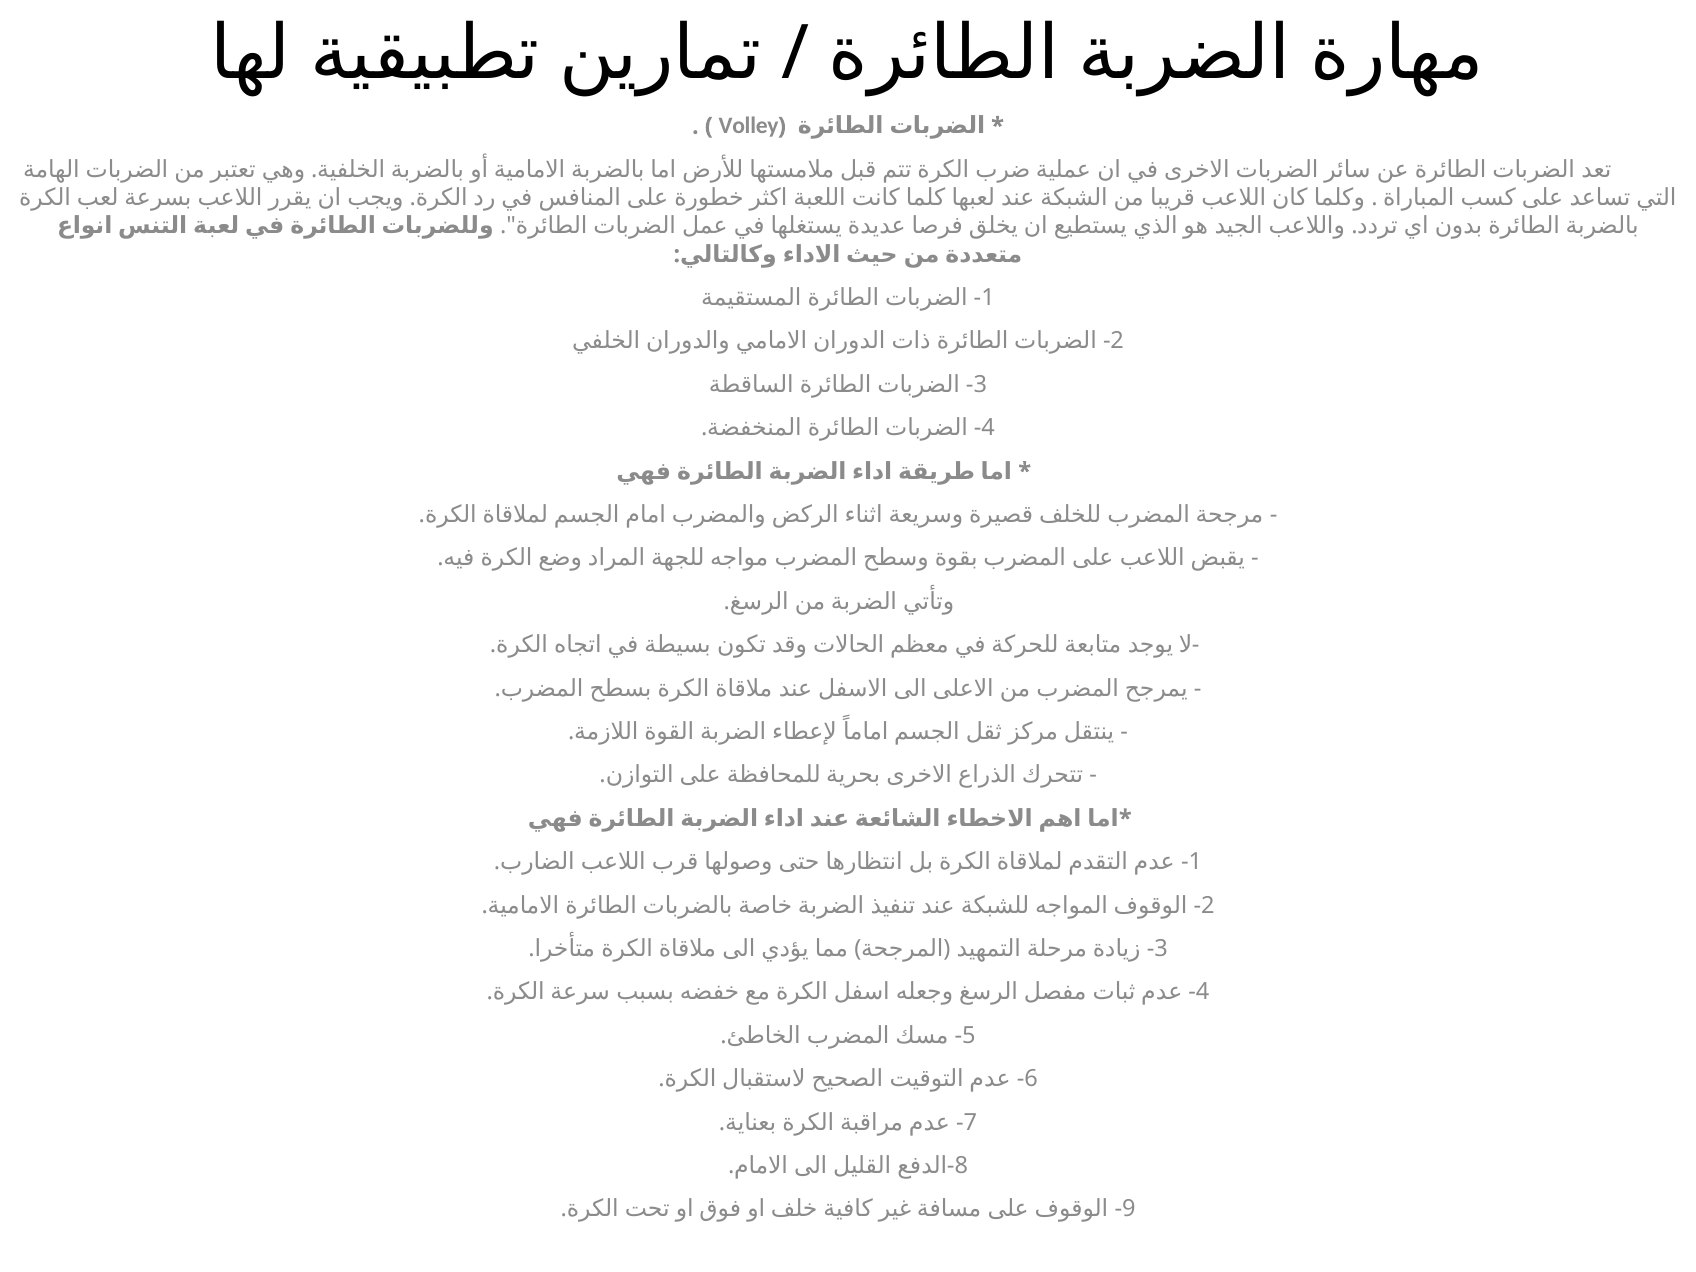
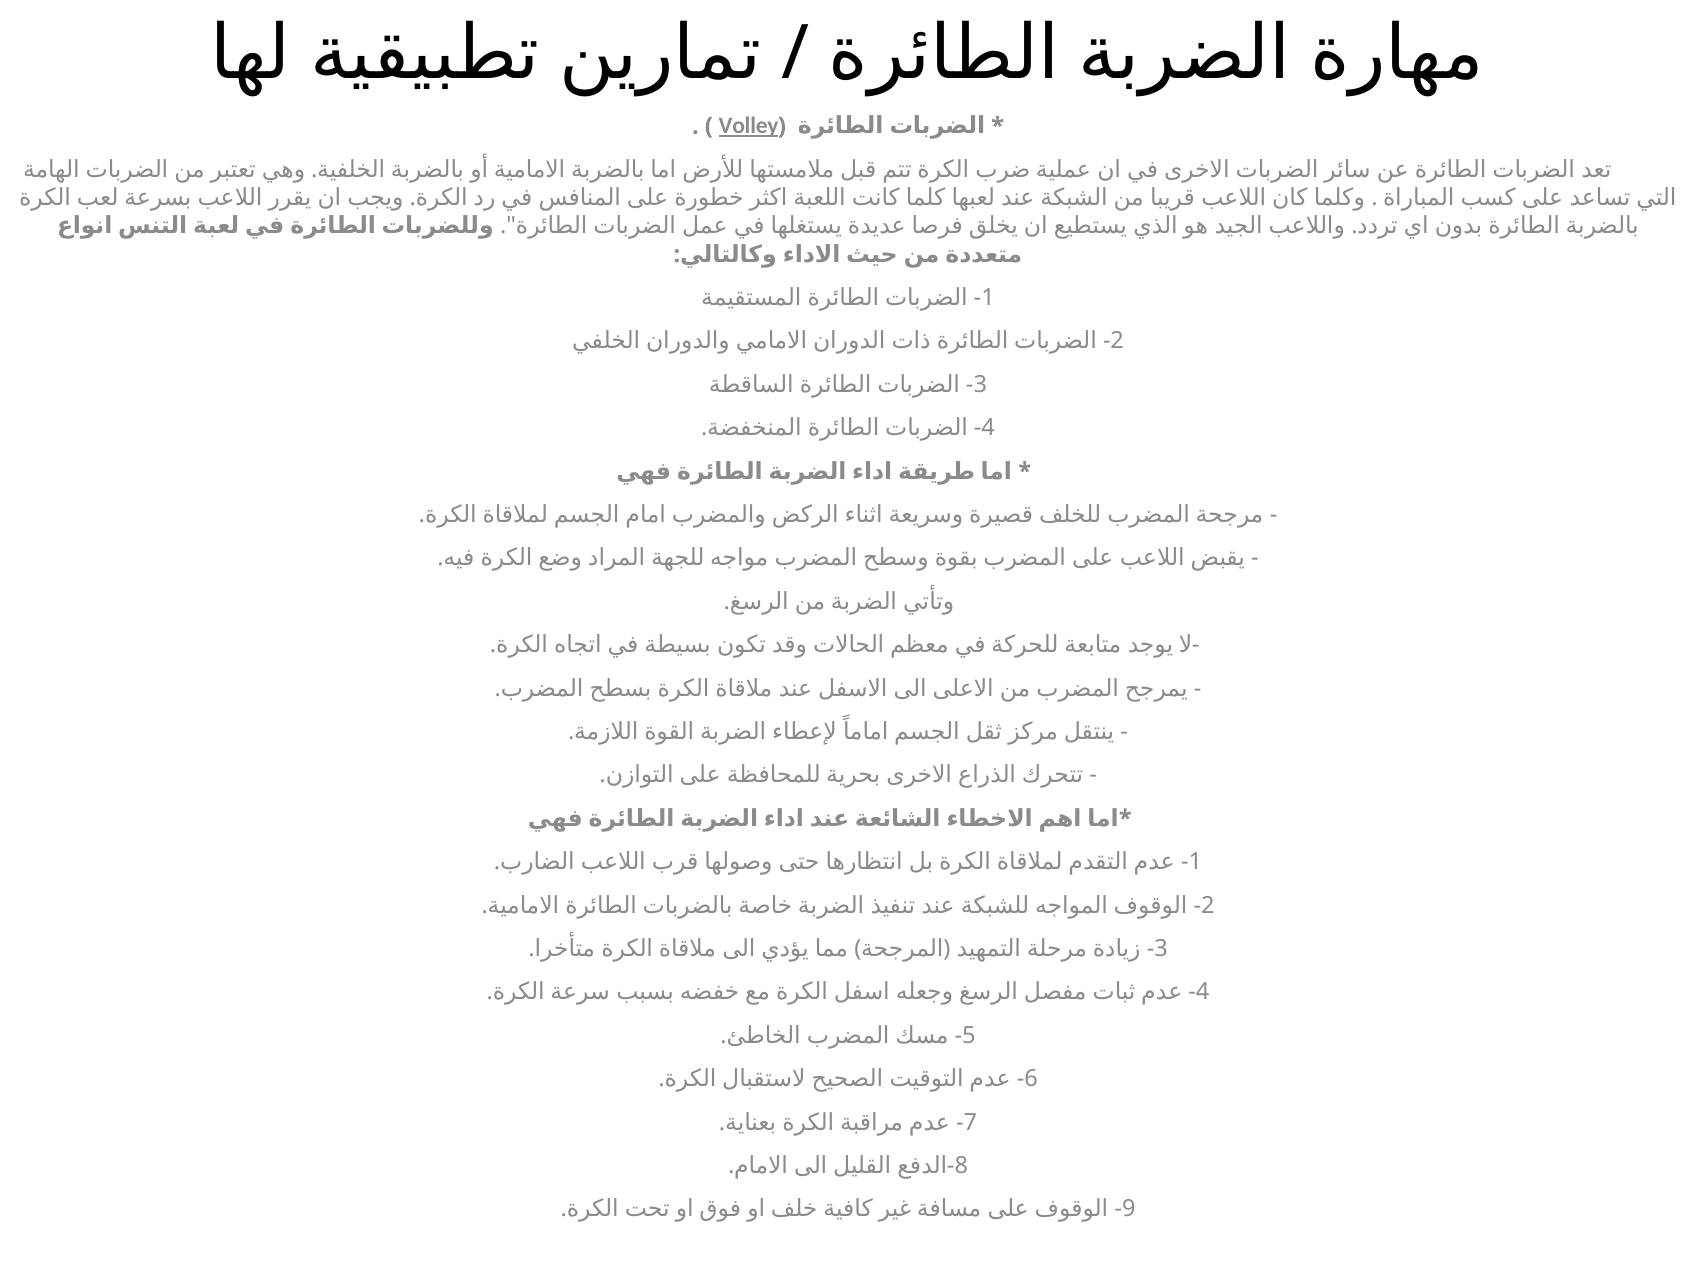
Volley underline: none -> present (749, 126)
